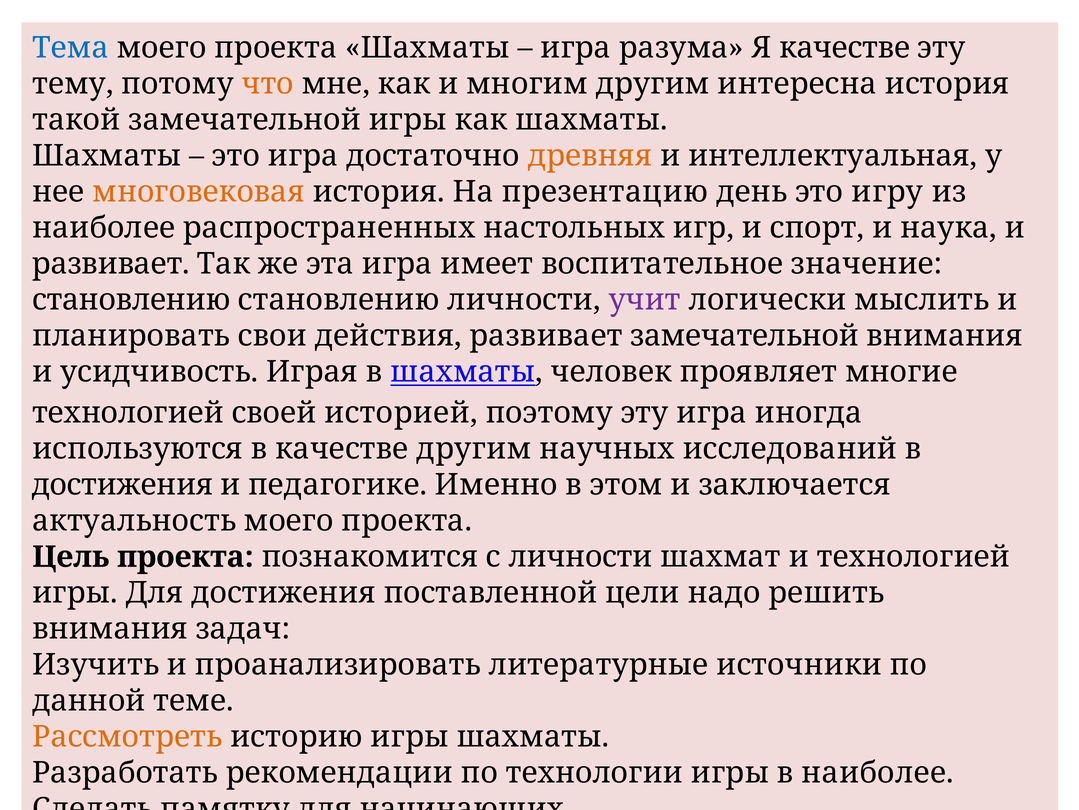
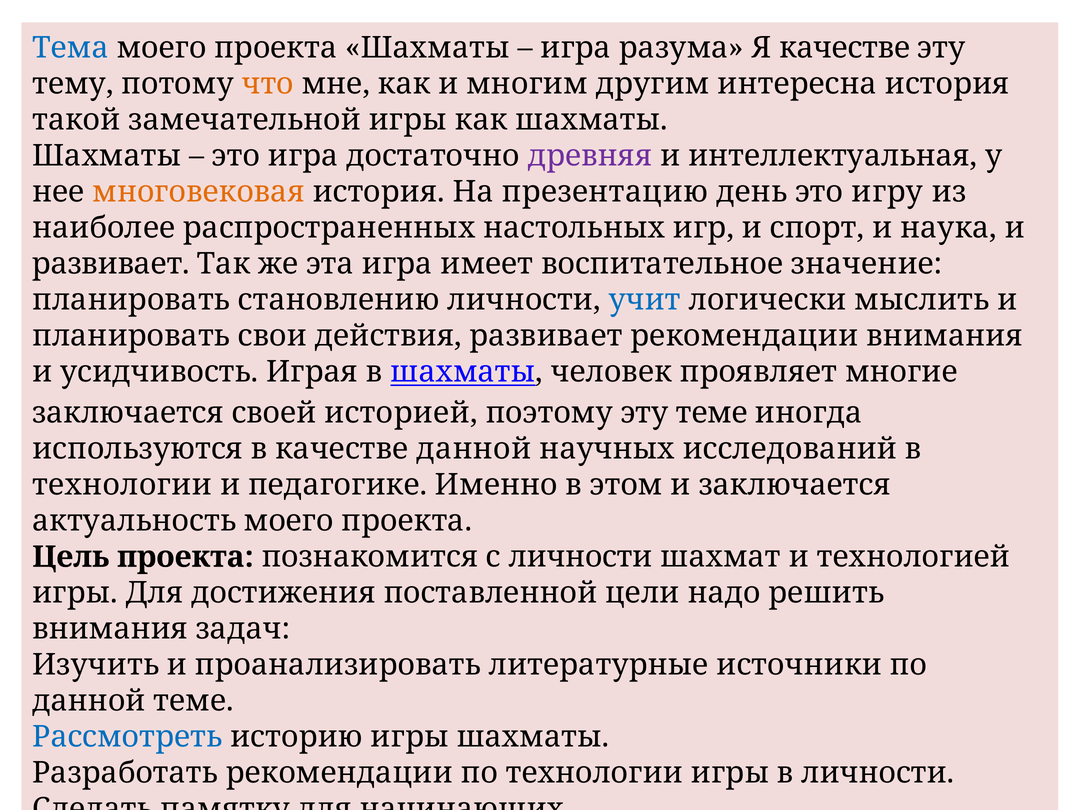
древняя colour: orange -> purple (590, 156)
становлению: становлению -> планировать (131, 300)
учит colour: purple -> blue (645, 300)
развивает замечательной: замечательной -> рекомендации (744, 336)
технологией: технологией -> заключается (128, 412)
эту игра: игра -> теме (712, 412)
качестве другим: другим -> данной (474, 448)
достижения: достижения -> технологии (122, 484)
Рассмотреть colour: orange -> blue (127, 736)
в наиболее: наиболее -> личности (878, 772)
